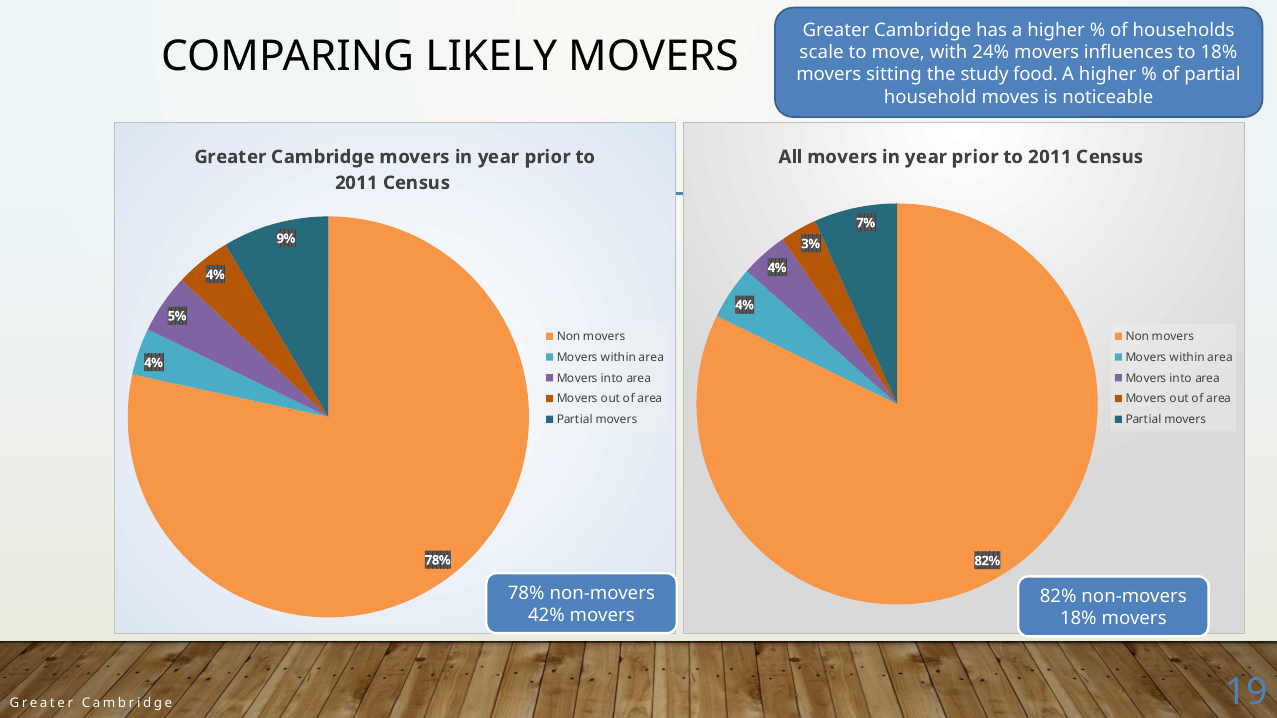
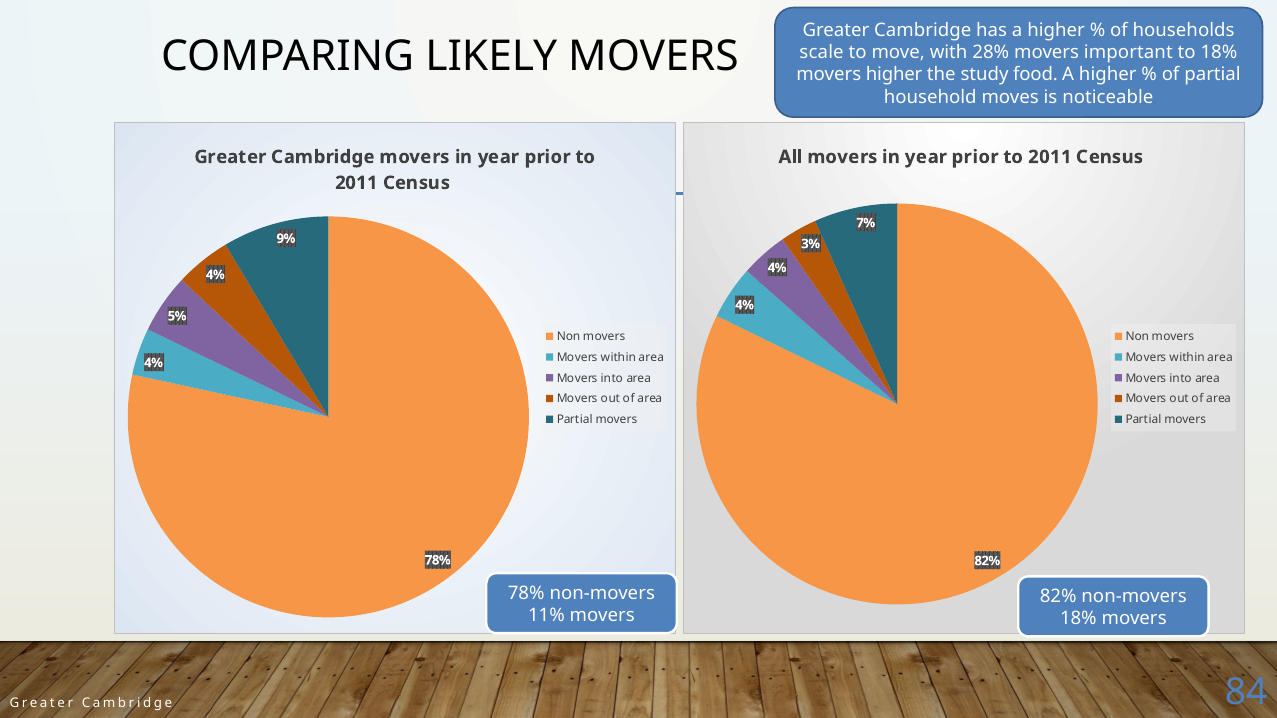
24%: 24% -> 28% (991, 52)
influences: influences -> important (1128, 52)
movers sitting: sitting -> higher (894, 75)
42%: 42% -> 11% (546, 616)
19: 19 -> 84 (1246, 692)
